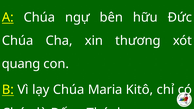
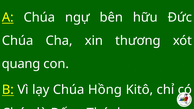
Maria: Maria -> Hồng (105, 90)
